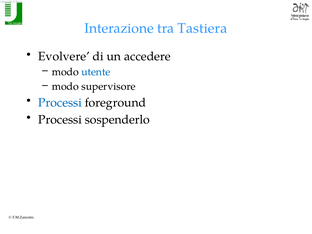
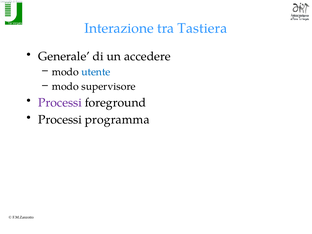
Evolvere: Evolvere -> Generale (64, 56)
Processi colour: blue -> purple (60, 103)
sospenderlo: sospenderlo -> programma (117, 120)
